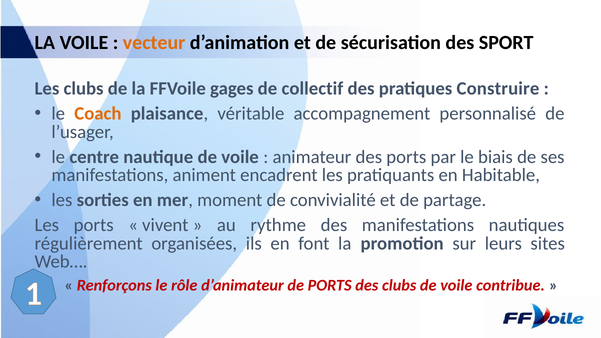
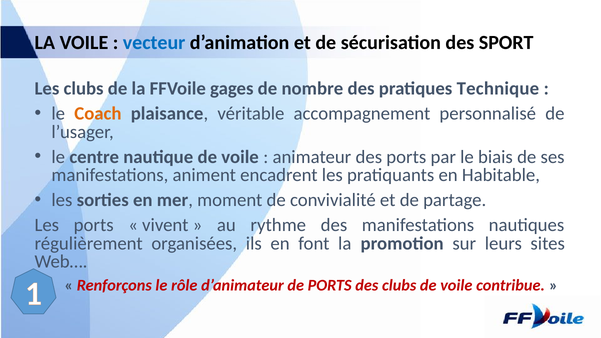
vecteur colour: orange -> blue (154, 43)
collectif: collectif -> nombre (312, 89)
Construire: Construire -> Technique (498, 89)
